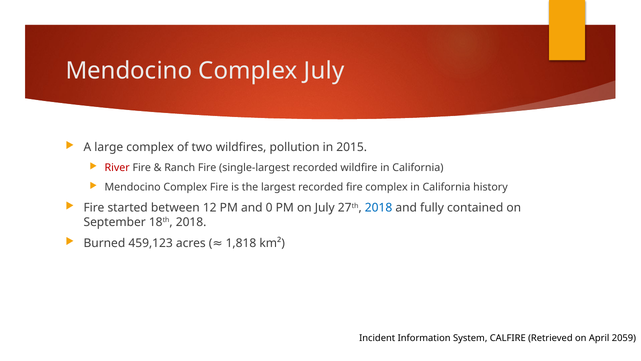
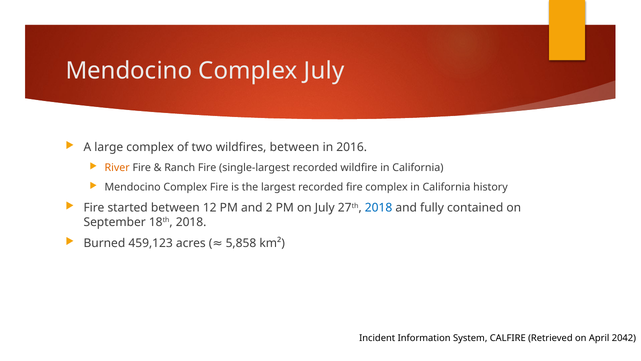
wildfires pollution: pollution -> between (295, 147)
2015: 2015 -> 2016 (352, 147)
River colour: red -> orange (117, 168)
0: 0 -> 2 (269, 207)
1,818: 1,818 -> 5,858 (241, 243)
2059: 2059 -> 2042 (624, 338)
